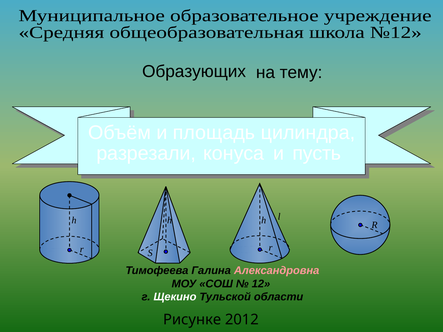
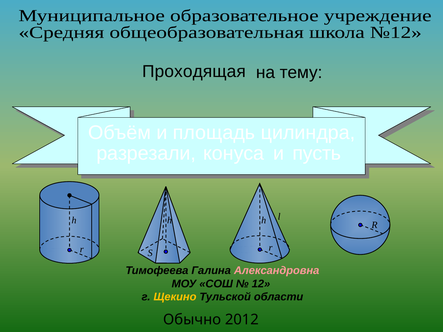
Образующих: Образующих -> Проходящая (194, 72)
Щекино colour: white -> yellow (175, 297)
Рисунке: Рисунке -> Обычно (192, 320)
